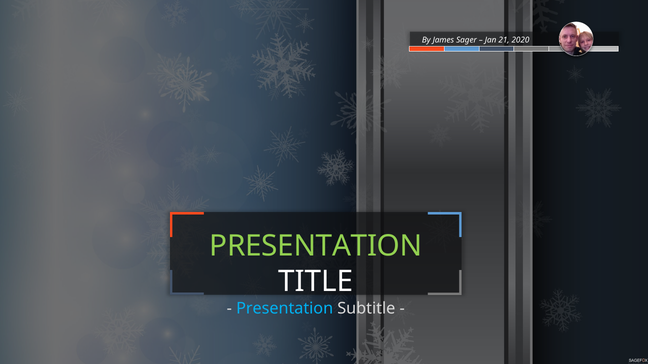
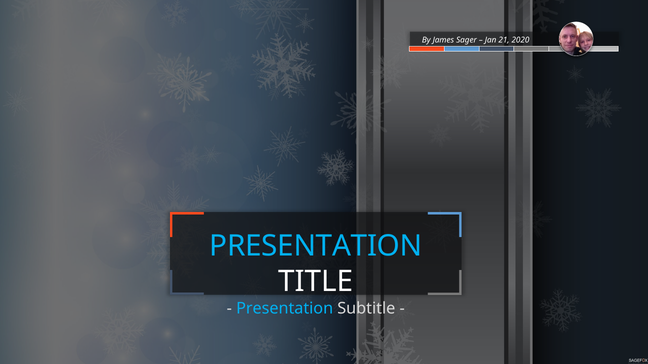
PRESENTATION colour: light green -> light blue (316, 246)
